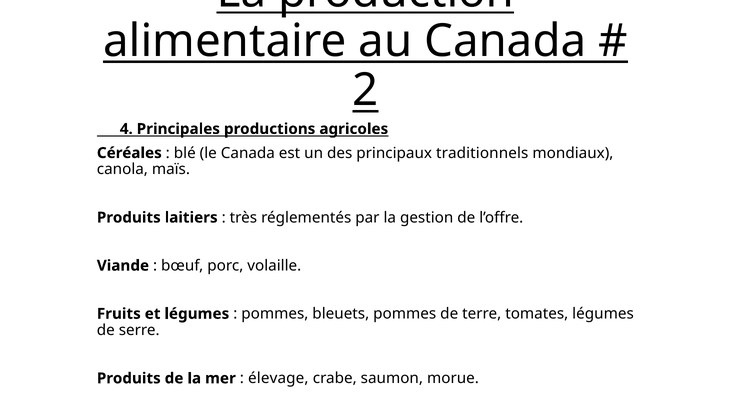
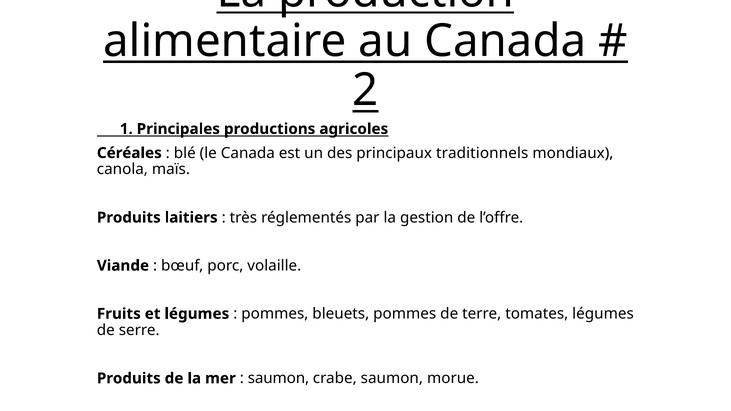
4: 4 -> 1 (126, 129)
élevage: élevage -> saumon (278, 379)
